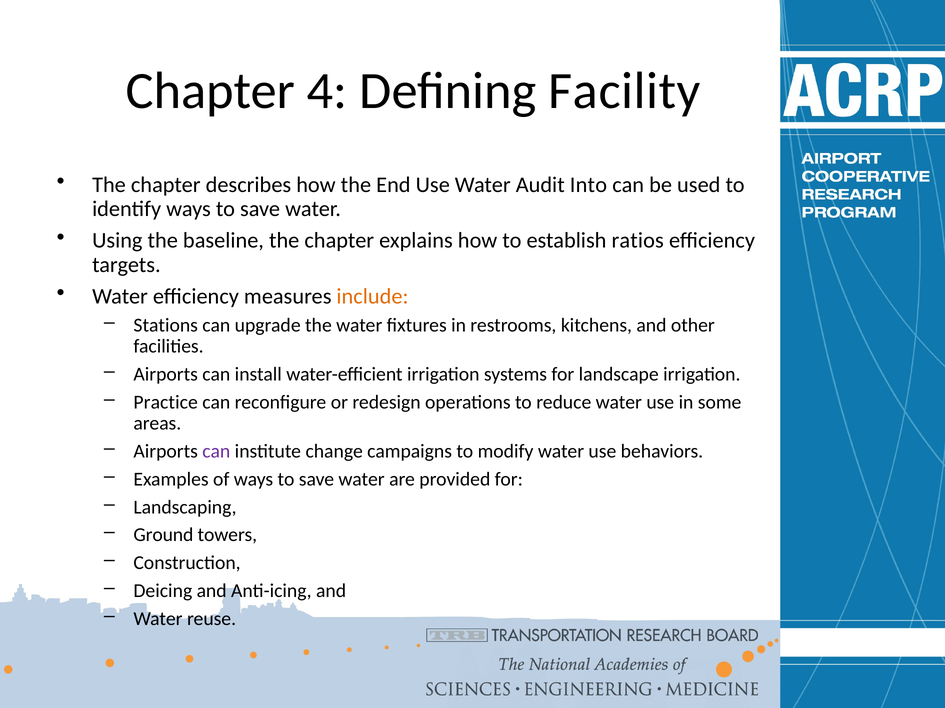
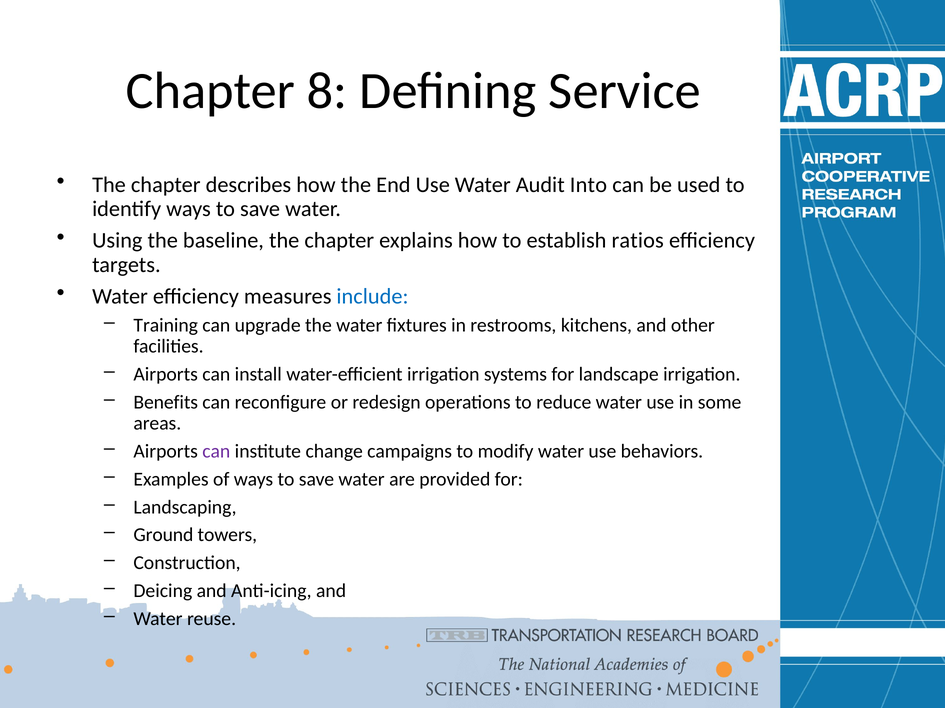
4: 4 -> 8 (327, 91)
Facility: Facility -> Service (625, 91)
include colour: orange -> blue (372, 297)
Stations: Stations -> Training (166, 326)
Practice: Practice -> Benefits (166, 403)
